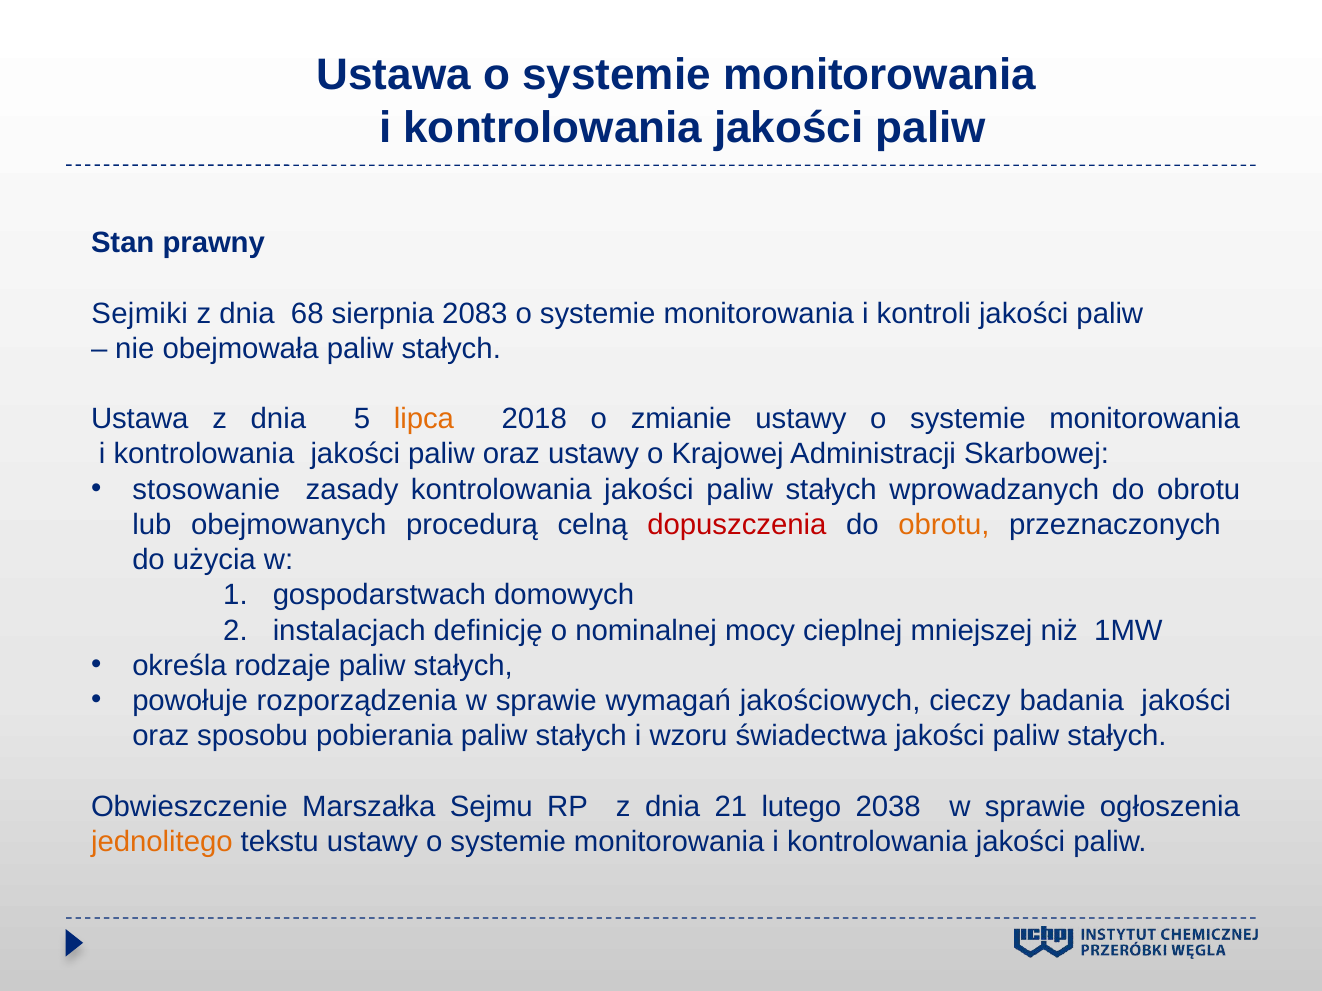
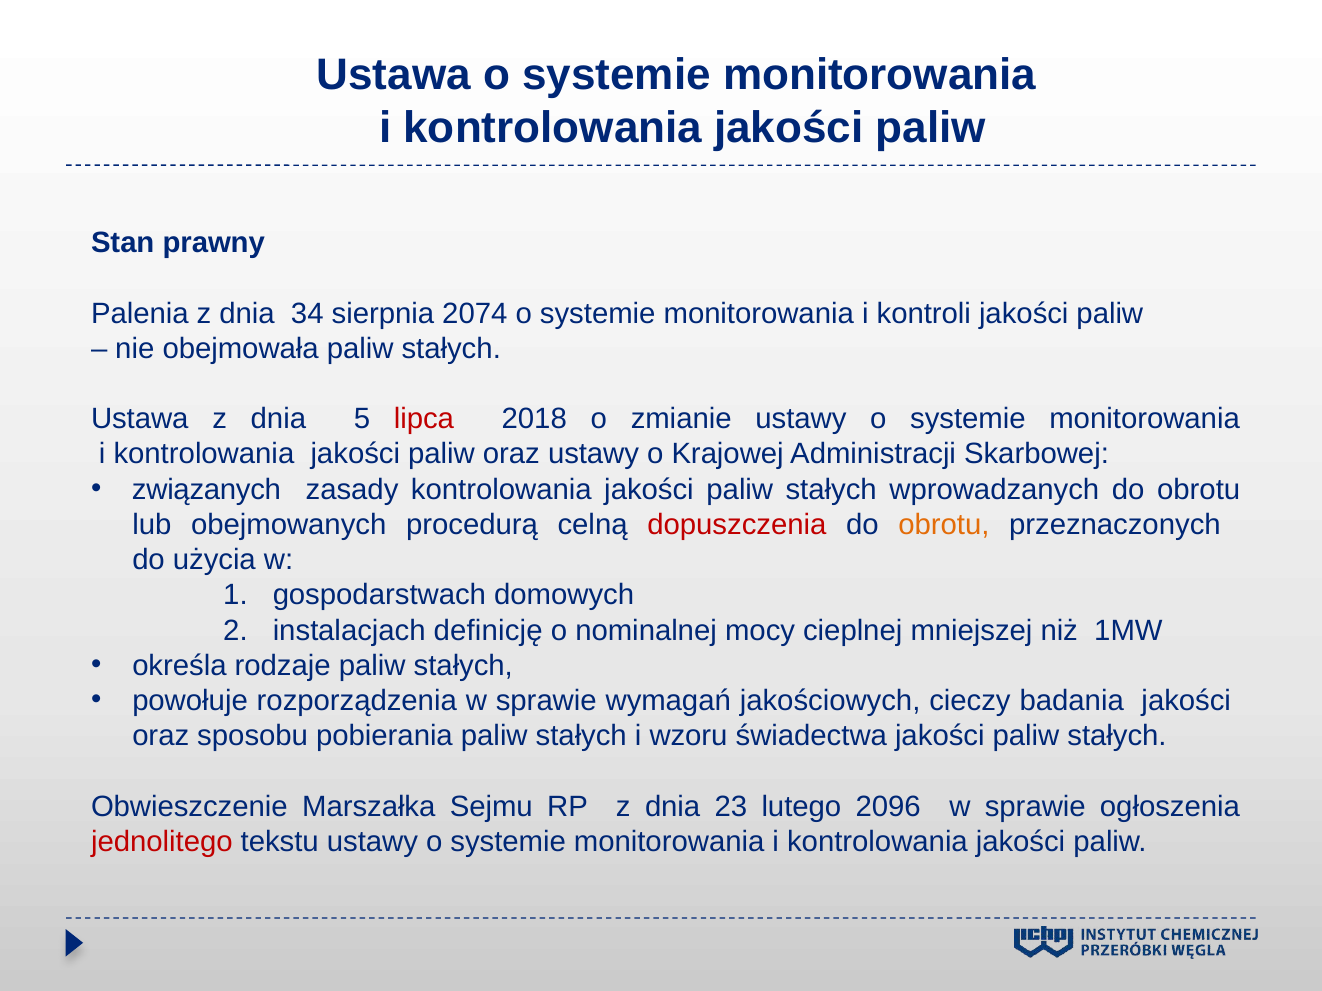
Sejmiki: Sejmiki -> Palenia (140, 314)
68: 68 -> 34 (307, 314)
2083: 2083 -> 2074 (475, 314)
lipca colour: orange -> red (424, 419)
stosowanie: stosowanie -> związanych (207, 490)
21: 21 -> 23 (731, 807)
2038: 2038 -> 2096 (888, 807)
jednolitego colour: orange -> red (162, 842)
